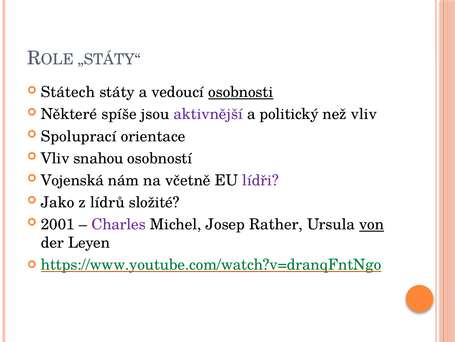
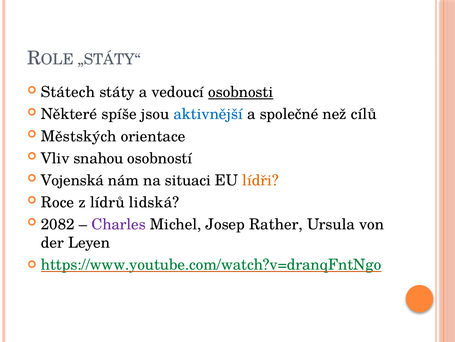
aktivnější colour: purple -> blue (208, 114)
politický: politický -> společné (289, 114)
než vliv: vliv -> cílů (364, 114)
Spoluprací: Spoluprací -> Městských (79, 136)
včetně: včetně -> situaci (188, 180)
lídři colour: purple -> orange (261, 180)
Jako: Jako -> Roce (58, 202)
složité: složité -> lidská (154, 202)
2001: 2001 -> 2082 (58, 224)
von underline: present -> none (372, 224)
